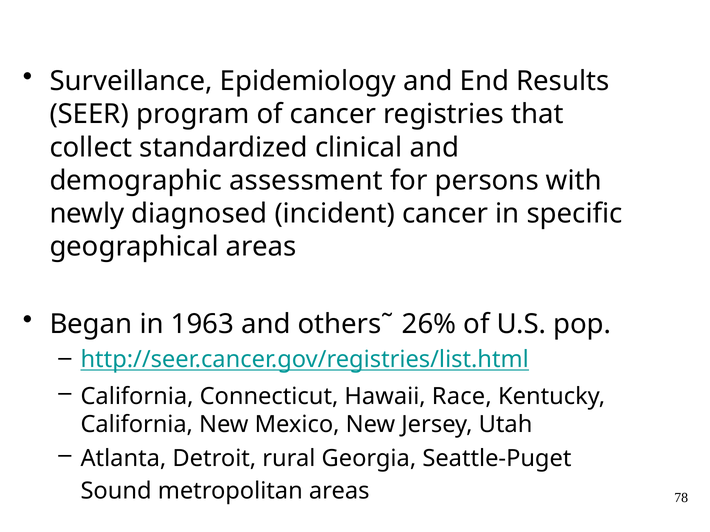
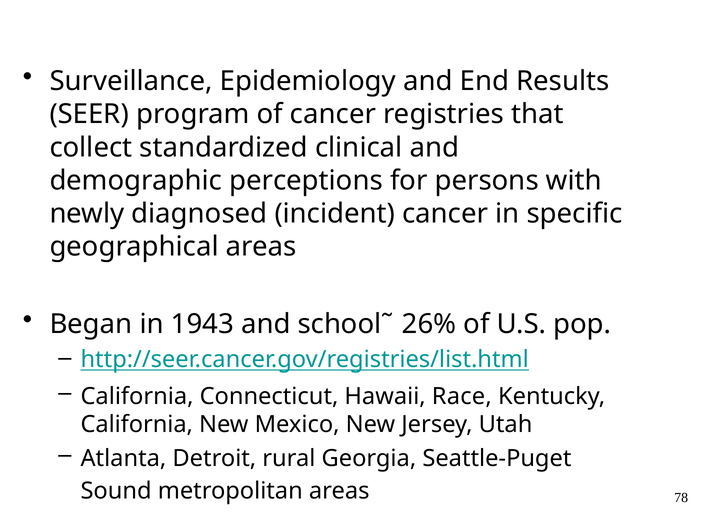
assessment: assessment -> perceptions (306, 181)
1963: 1963 -> 1943 (202, 324)
others: others -> school (340, 324)
